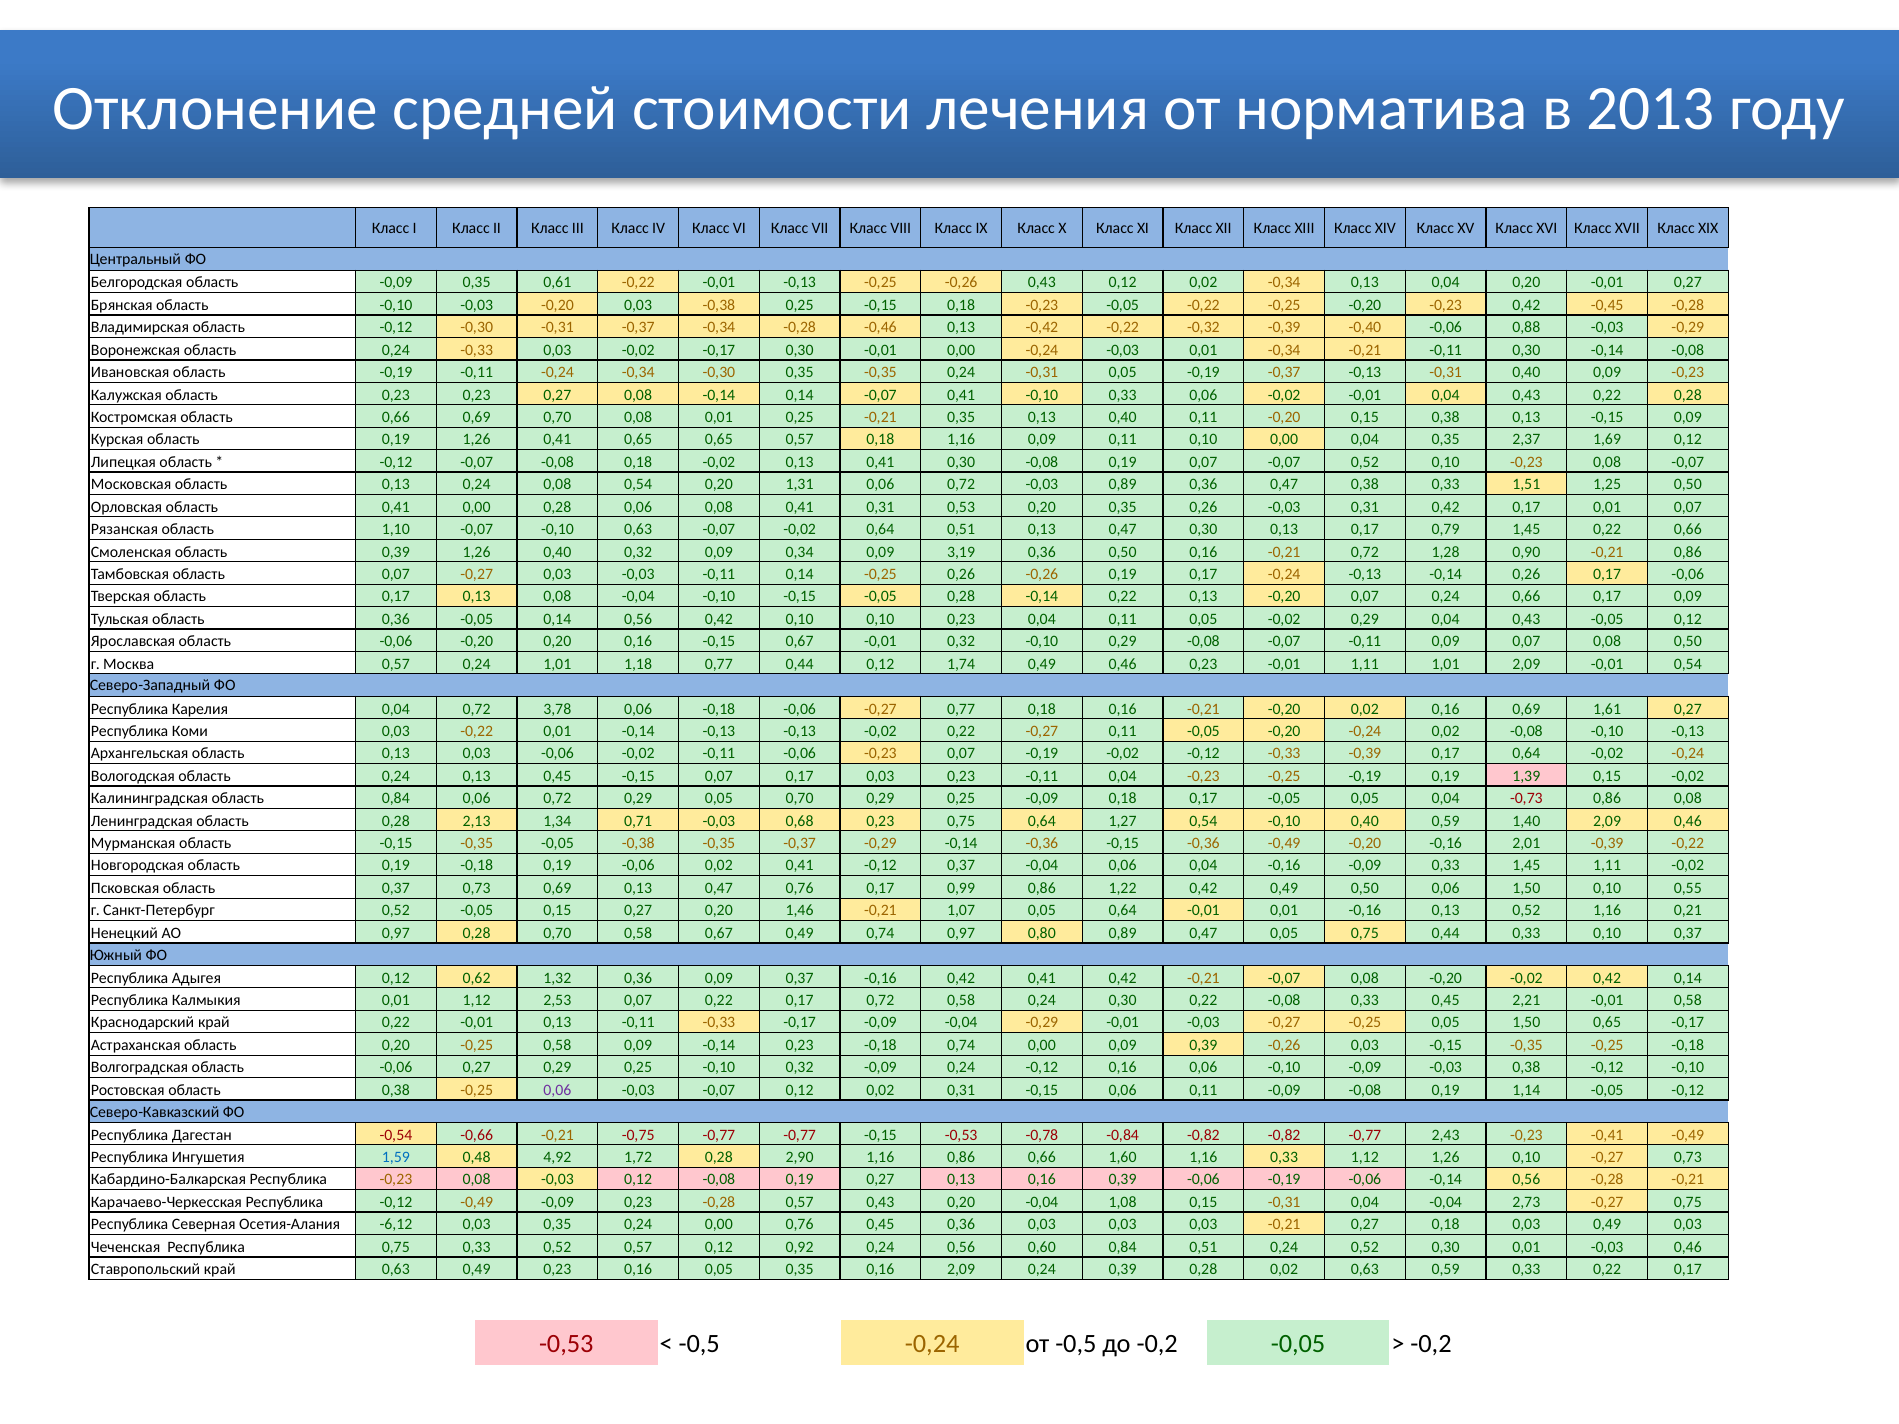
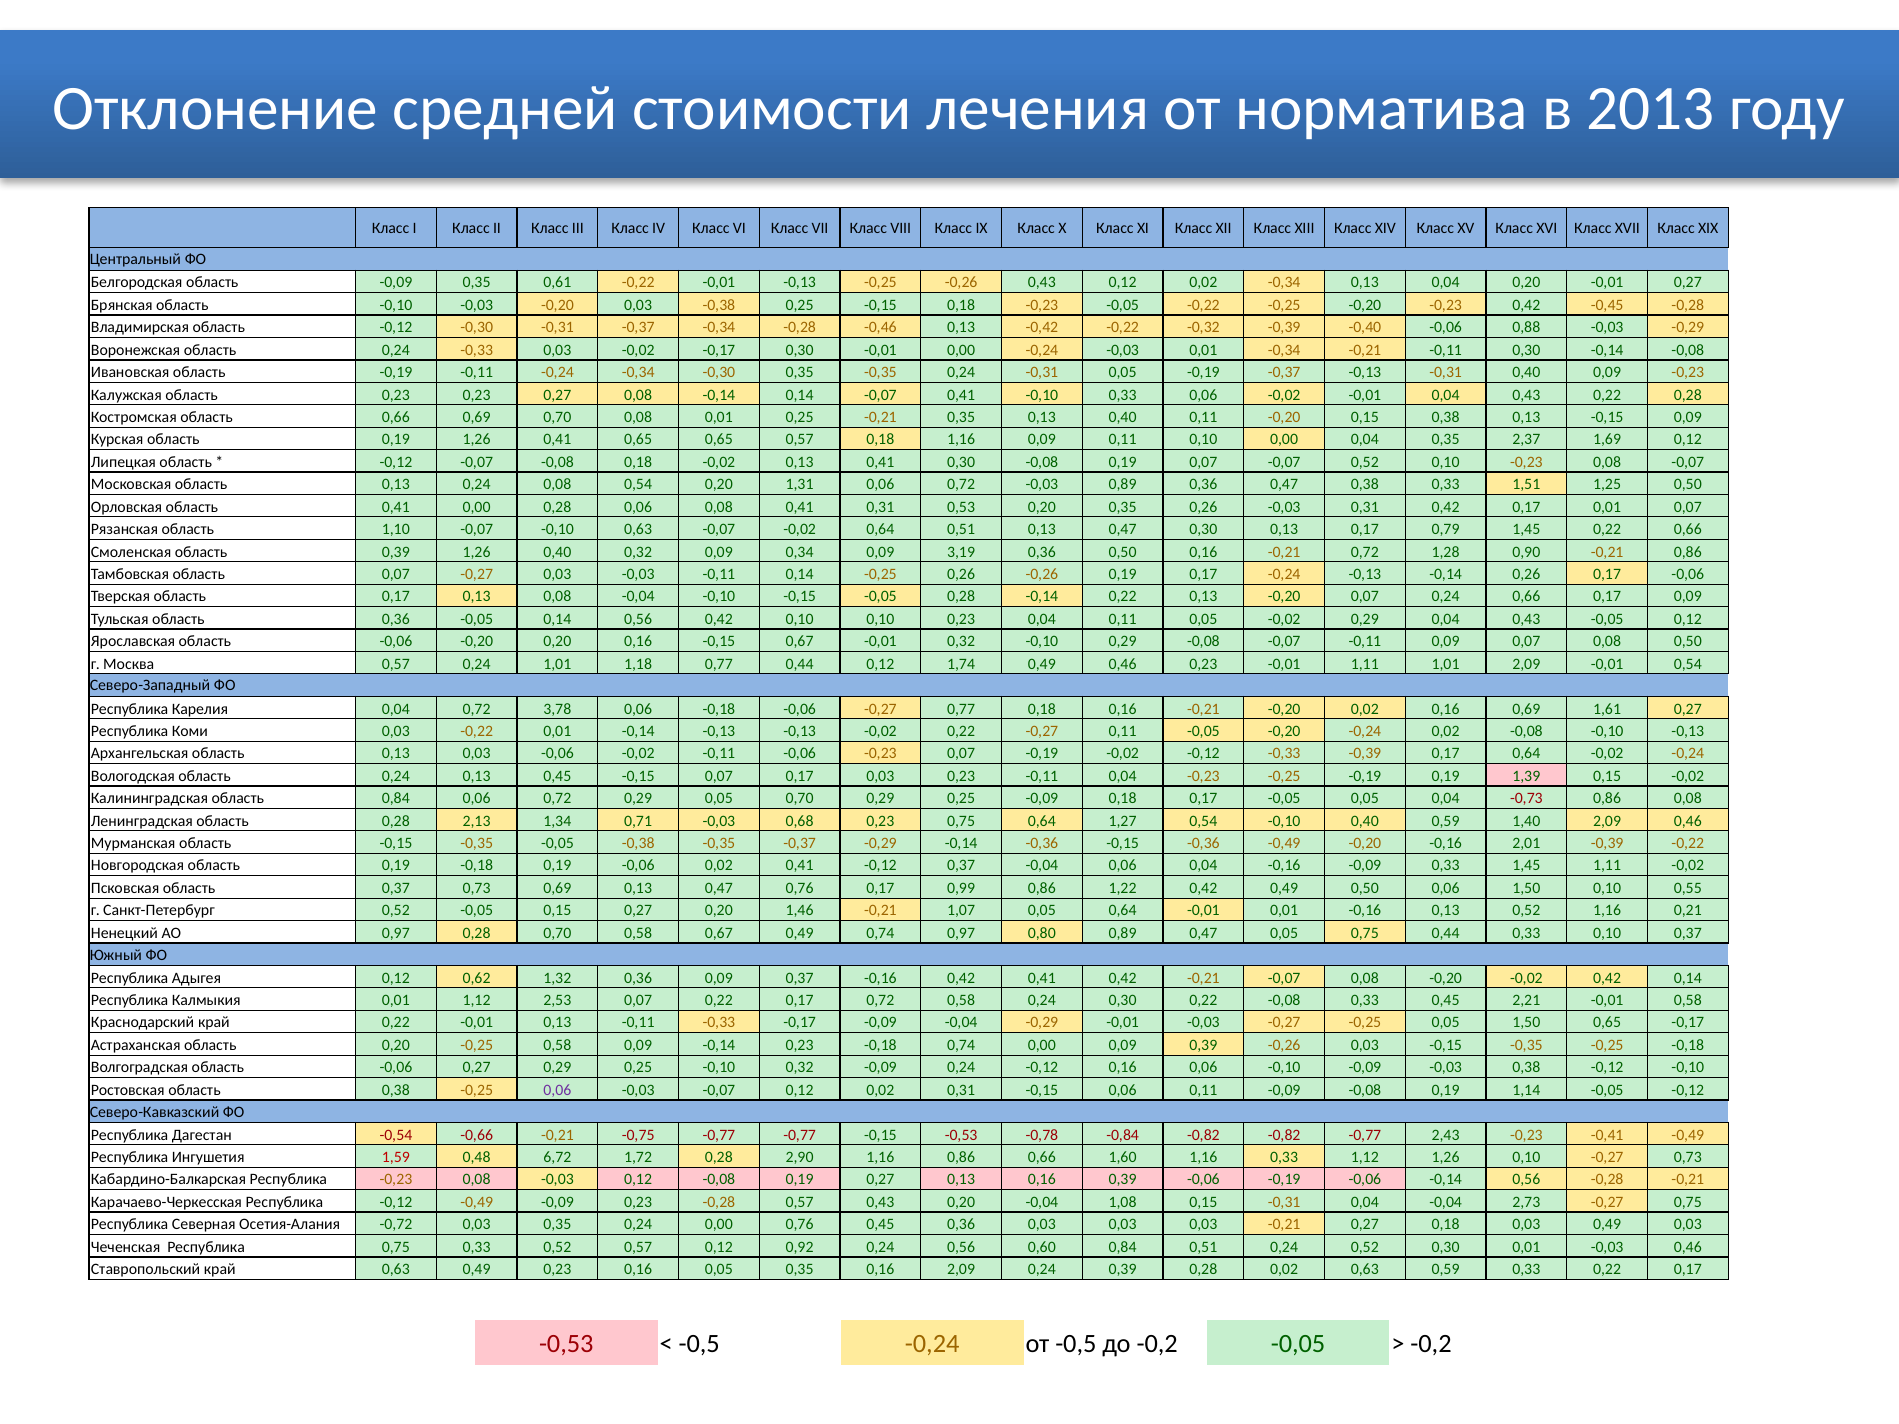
1,59 colour: blue -> red (396, 1157)
4,92: 4,92 -> 6,72 (557, 1157)
-6,12: -6,12 -> -0,72 (396, 1225)
